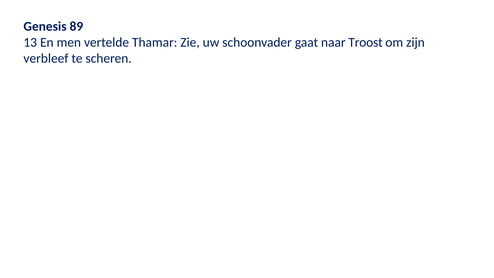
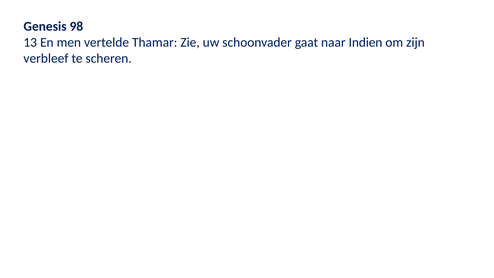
89: 89 -> 98 (76, 26)
Troost: Troost -> Indien (366, 42)
